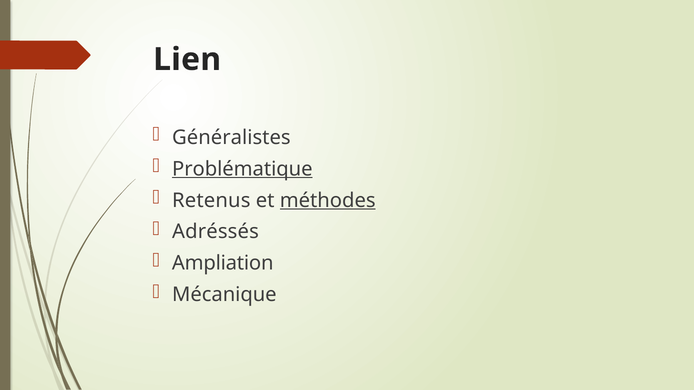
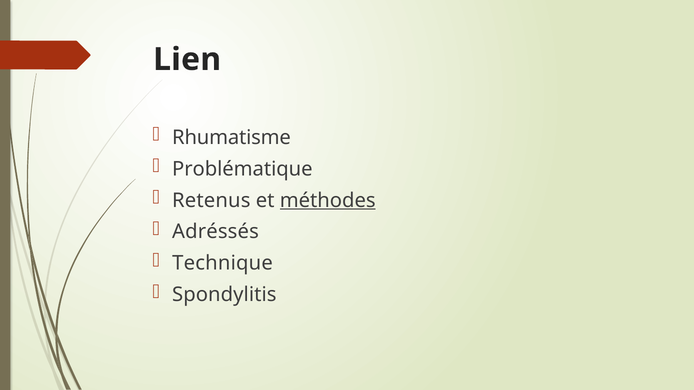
Généralistes: Généralistes -> Rhumatisme (231, 138)
Problématique underline: present -> none (242, 169)
Ampliation: Ampliation -> Technique (223, 263)
Mécanique: Mécanique -> Spondylitis (224, 295)
